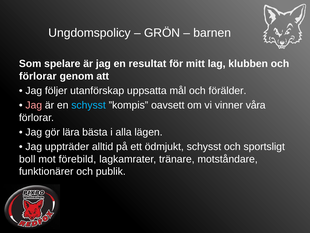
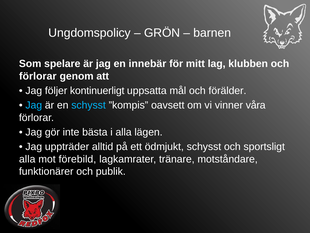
resultat: resultat -> innebär (147, 64)
utanförskap: utanförskap -> kontinuerligt (97, 91)
Jag colour: pink -> light blue (34, 105)
lära: lära -> inte (71, 132)
boll: boll -> alla (27, 159)
